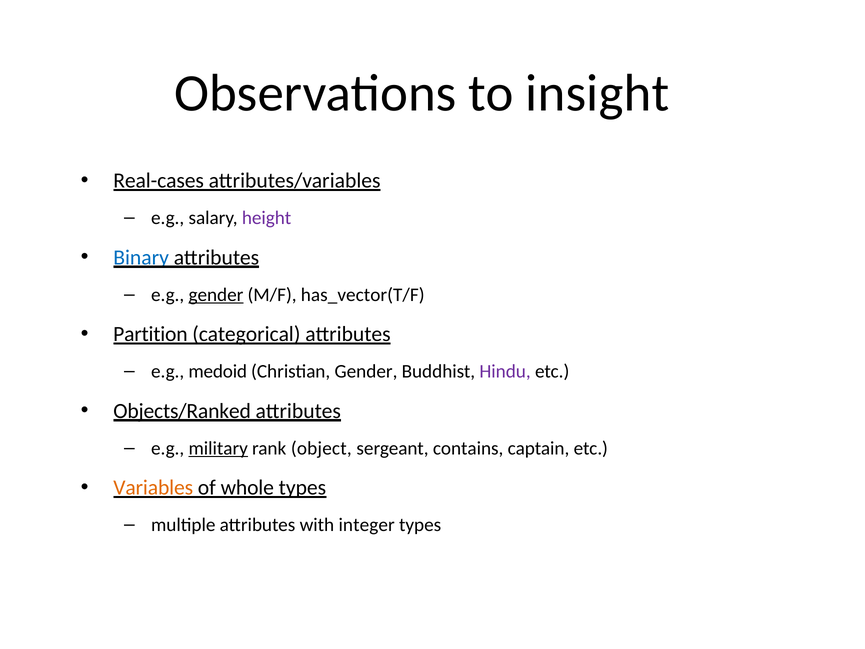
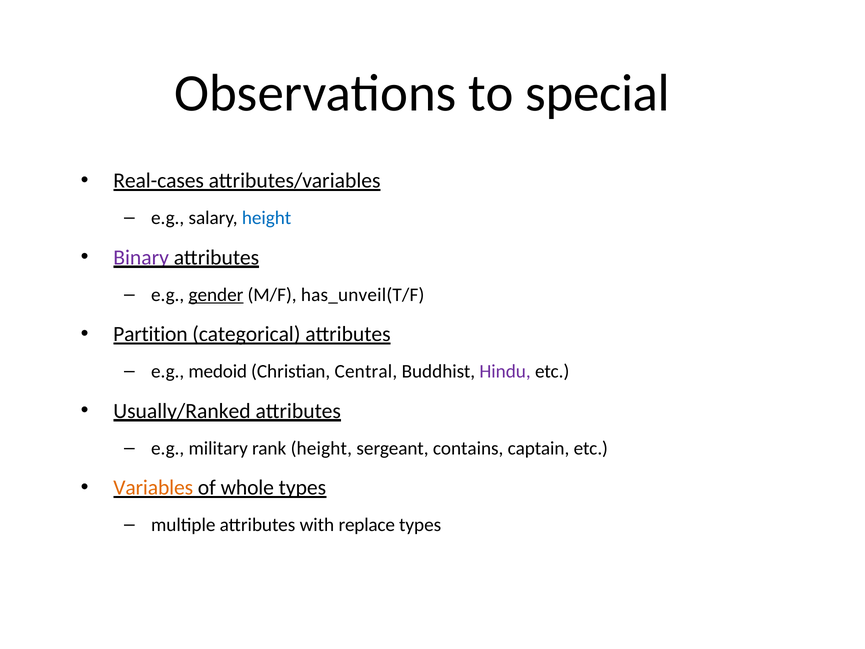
insight: insight -> special (598, 93)
height colour: purple -> blue (267, 218)
Binary colour: blue -> purple (141, 257)
has_vector(T/F: has_vector(T/F -> has_unveil(T/F (363, 295)
Christian Gender: Gender -> Central (366, 371)
Objects/Ranked: Objects/Ranked -> Usually/Ranked (182, 411)
military underline: present -> none (218, 448)
rank object: object -> height (321, 448)
integer: integer -> replace (367, 525)
